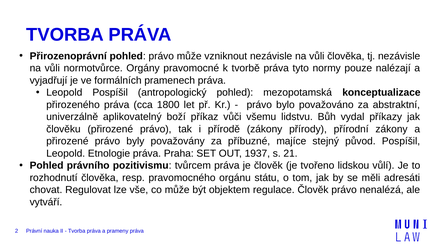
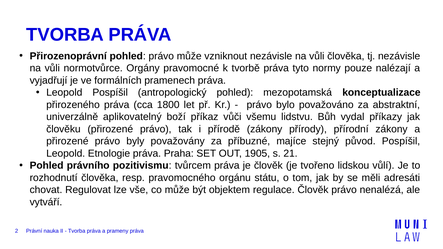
1937: 1937 -> 1905 (257, 154)
